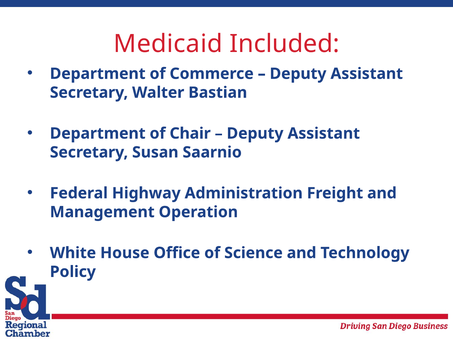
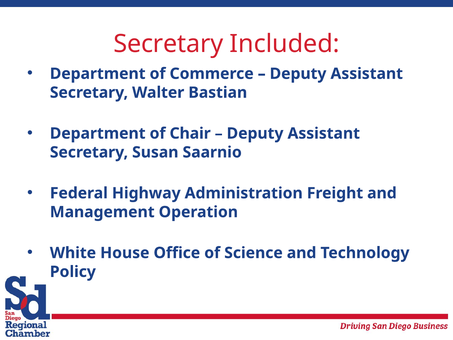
Medicaid: Medicaid -> Secretary (168, 44)
